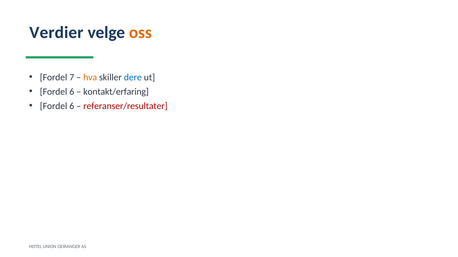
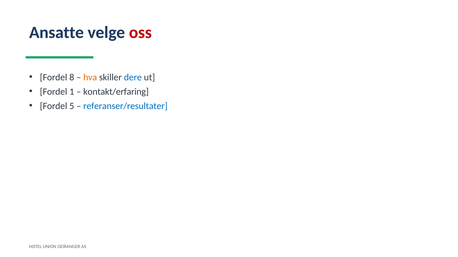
Verdier: Verdier -> Ansatte (56, 33)
oss colour: orange -> red (140, 33)
7: 7 -> 8 (72, 78)
6: 6 -> 1 (72, 92)
6: 6 -> 5 (72, 106)
referanser/resultater colour: red -> blue (125, 106)
